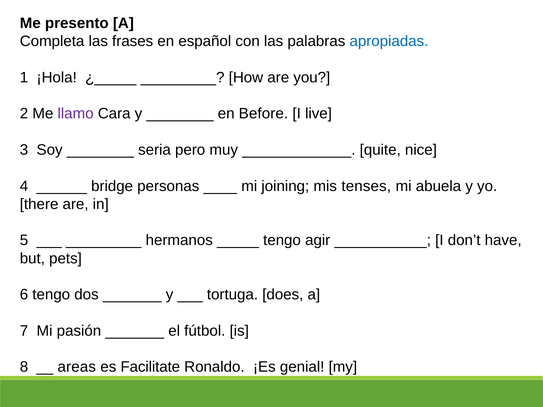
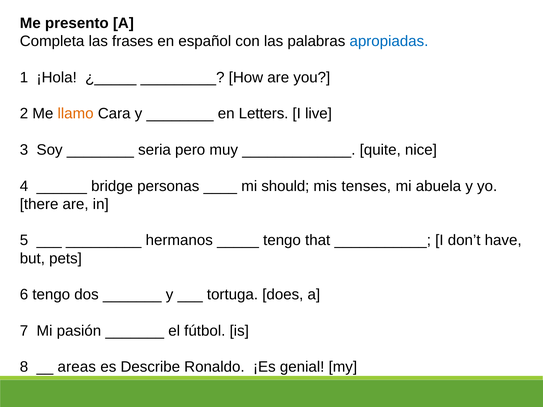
llamo colour: purple -> orange (76, 114)
Before: Before -> Letters (264, 114)
joining: joining -> should (285, 186)
agir: agir -> that (318, 240)
Facilitate: Facilitate -> Describe (150, 367)
